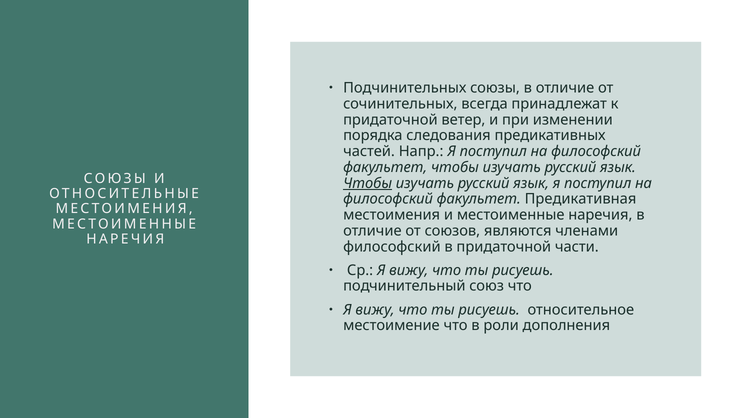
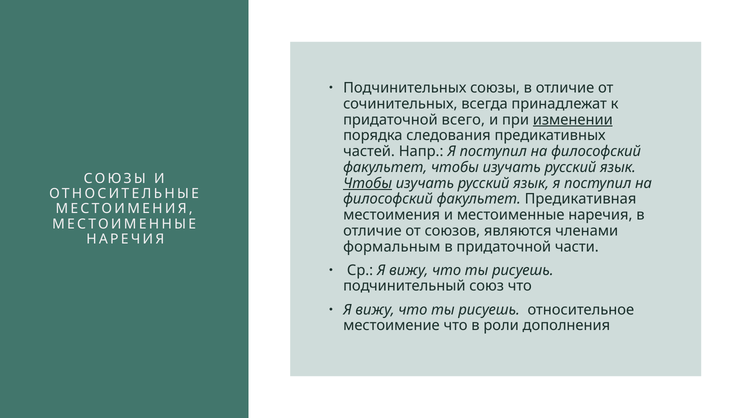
ветер: ветер -> всего (463, 120)
изменении underline: none -> present (573, 120)
философский: философский -> формальным (392, 247)
